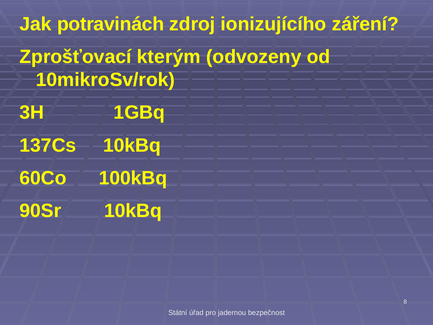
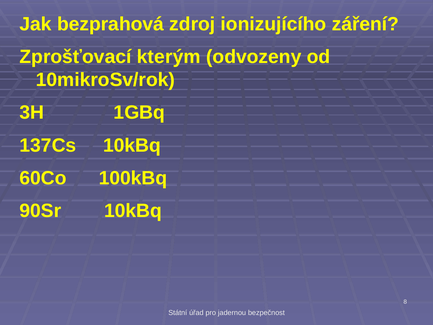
potravinách: potravinách -> bezprahová (110, 24)
